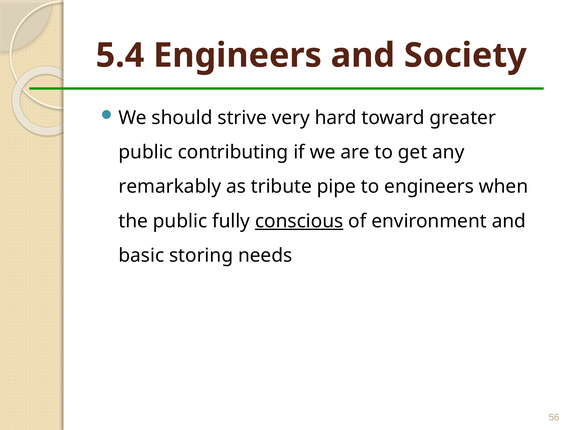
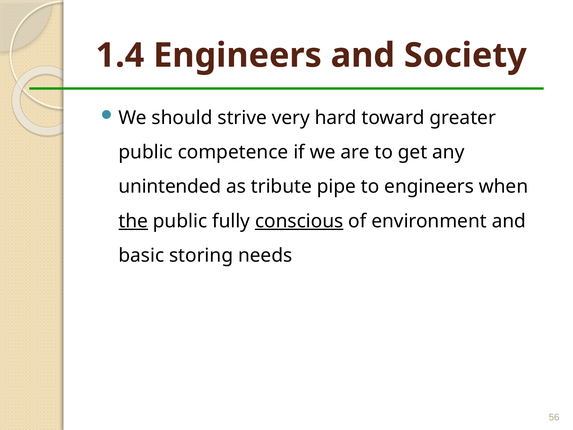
5.4: 5.4 -> 1.4 (120, 55)
contributing: contributing -> competence (233, 152)
remarkably: remarkably -> unintended (170, 187)
the underline: none -> present (133, 221)
